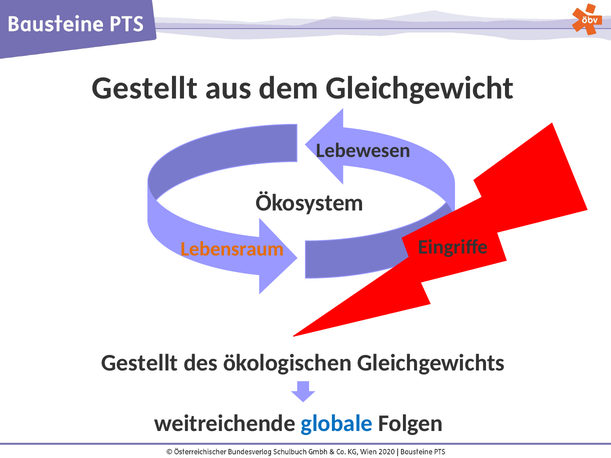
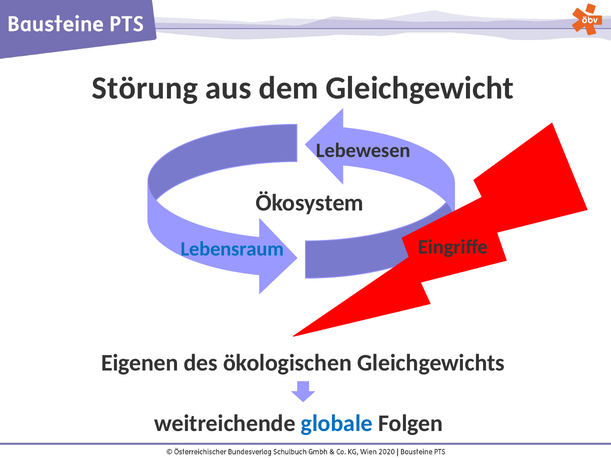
Gestellt: Gestellt -> Störung (145, 88)
Lebensraum colour: orange -> blue (232, 249)
Gestellt: Gestellt -> Eigenen (140, 363)
